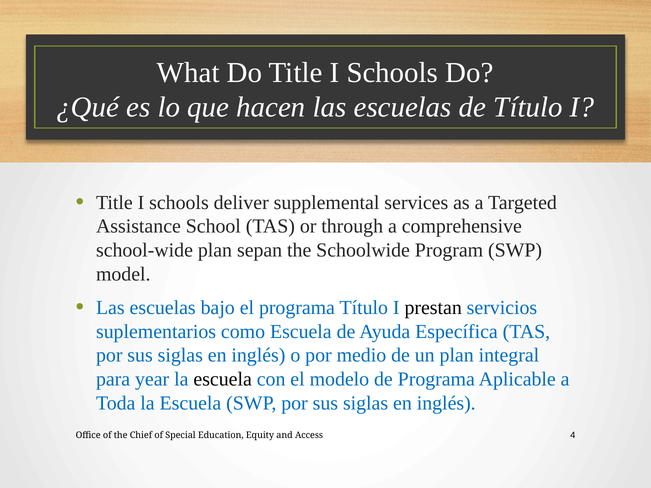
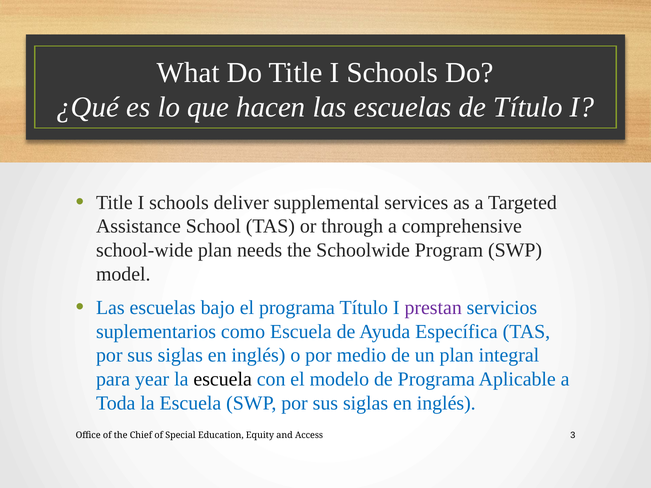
sepan: sepan -> needs (260, 250)
prestan colour: black -> purple (433, 308)
4: 4 -> 3 (573, 436)
